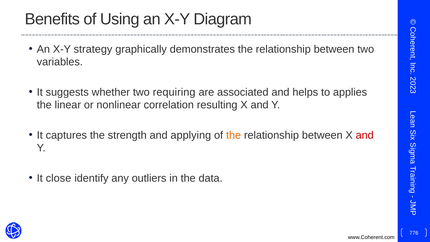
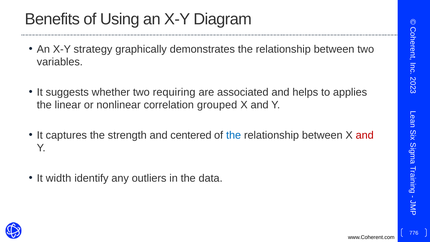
resulting: resulting -> grouped (217, 105)
applying: applying -> centered (191, 135)
the colour: orange -> blue (234, 135)
close: close -> width (59, 178)
